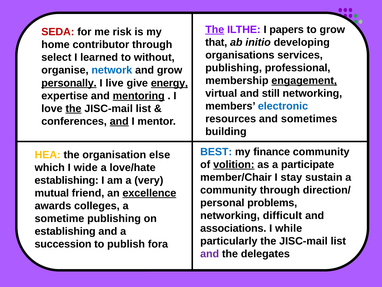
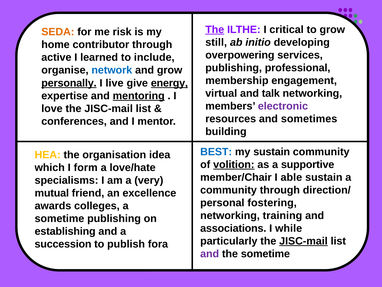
papers: papers -> critical (287, 29)
SEDA colour: red -> orange (58, 32)
that: that -> still (216, 42)
organisations: organisations -> overpowering (240, 55)
select: select -> active (56, 57)
without: without -> include (154, 57)
engagement underline: present -> none (304, 80)
still: still -> talk (271, 93)
electronic colour: blue -> purple (283, 106)
the underline: present -> none (73, 108)
and underline: present -> none (119, 121)
my finance: finance -> sustain (272, 151)
else: else -> idea (160, 155)
participate: participate -> supportive (308, 164)
wide: wide -> form (86, 167)
stay: stay -> able (291, 177)
establishing: establishing -> specialisms (67, 180)
excellence underline: present -> none (149, 193)
problems: problems -> fostering (272, 202)
difficult: difficult -> training (282, 215)
JISC-mail underline: none -> present (303, 241)
the delegates: delegates -> sometime (265, 253)
